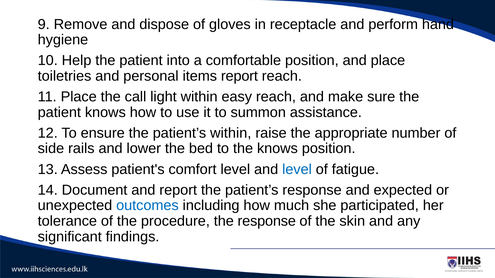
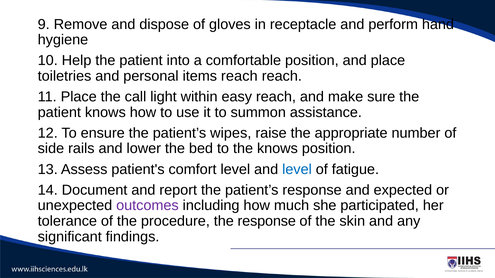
items report: report -> reach (239, 76)
patient’s within: within -> wipes (231, 133)
outcomes colour: blue -> purple (147, 206)
